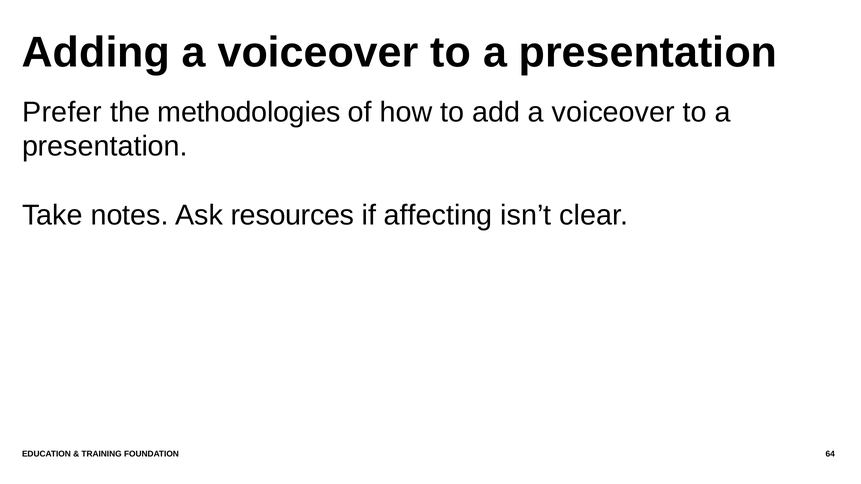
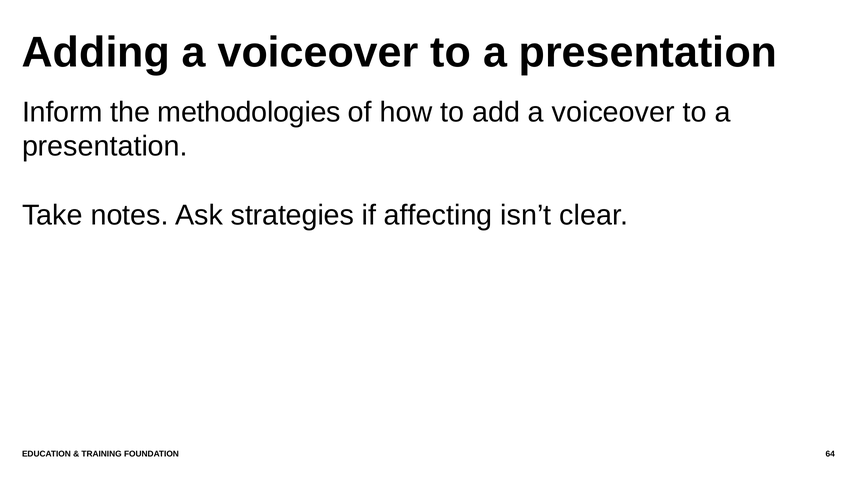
Prefer: Prefer -> Inform (62, 112)
resources: resources -> strategies (292, 215)
